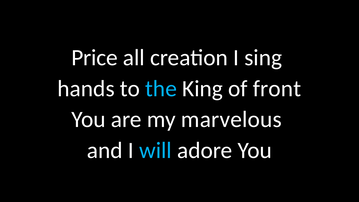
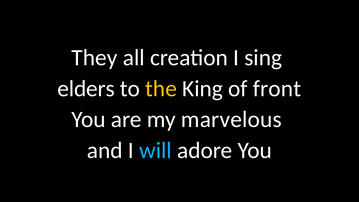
Price: Price -> They (94, 58)
hands: hands -> elders (86, 89)
the colour: light blue -> yellow (161, 89)
